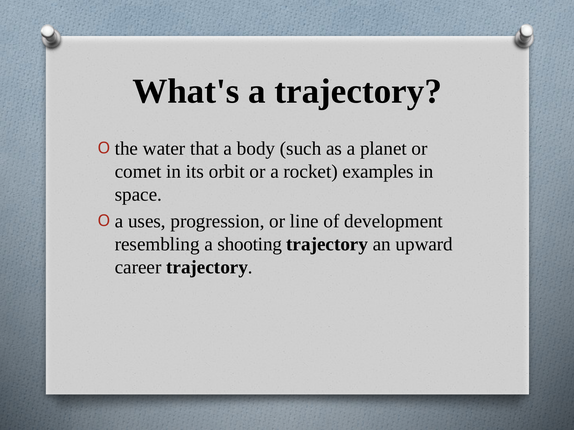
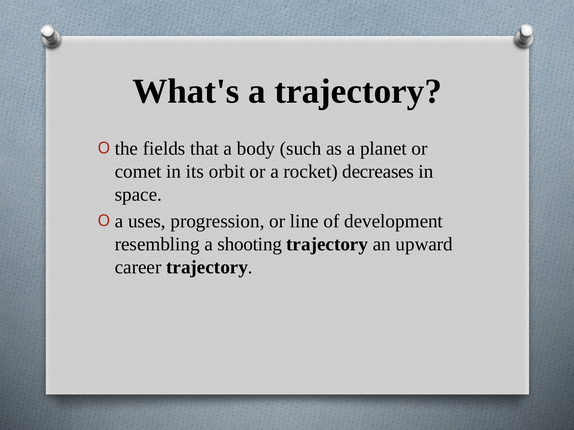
water: water -> fields (164, 149)
examples: examples -> decreases (378, 172)
